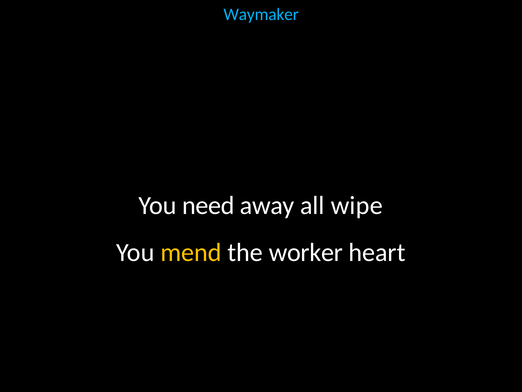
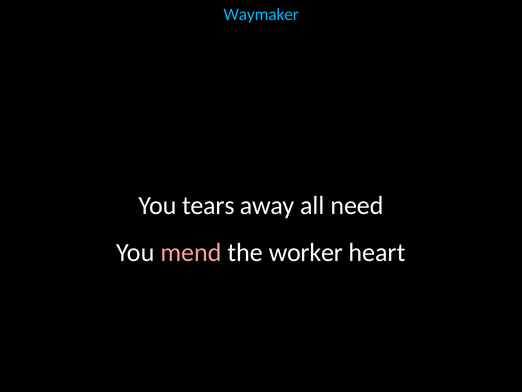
need: need -> tears (208, 205)
wipe: wipe -> need (357, 205)
mend colour: yellow -> pink (191, 252)
